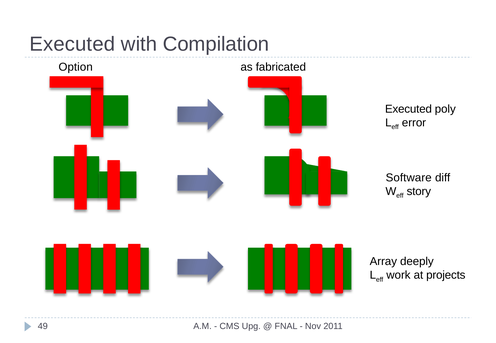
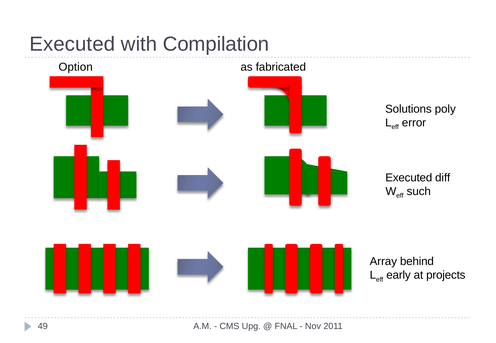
Executed: Executed -> Solutions (408, 109)
Software: Software -> Executed (409, 178)
story: story -> such (419, 192)
deeply: deeply -> behind (417, 262)
work: work -> early (399, 275)
